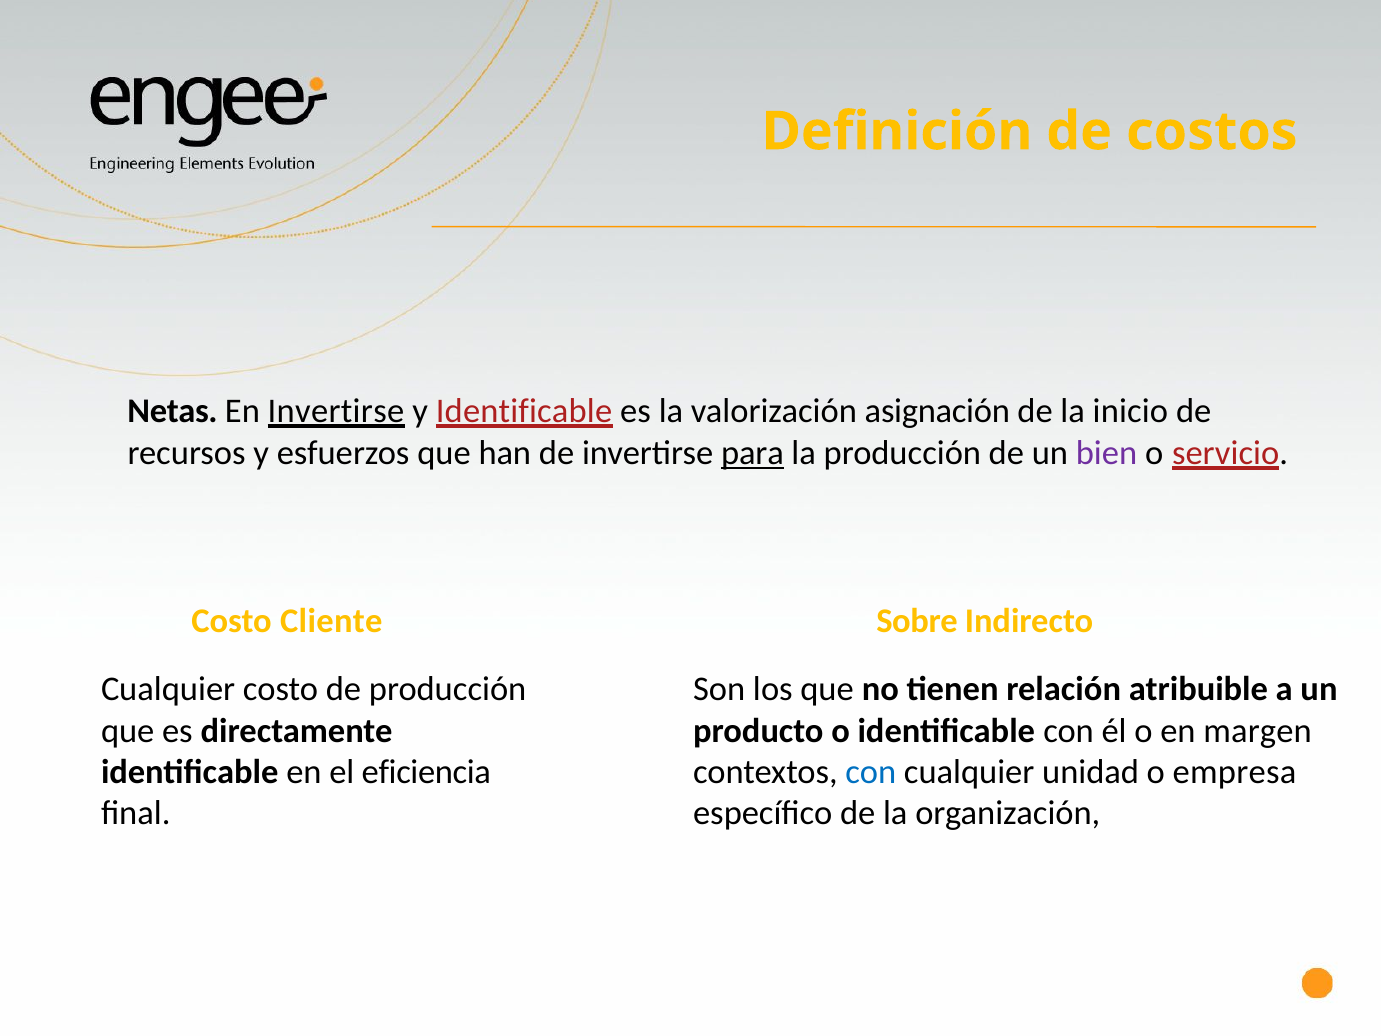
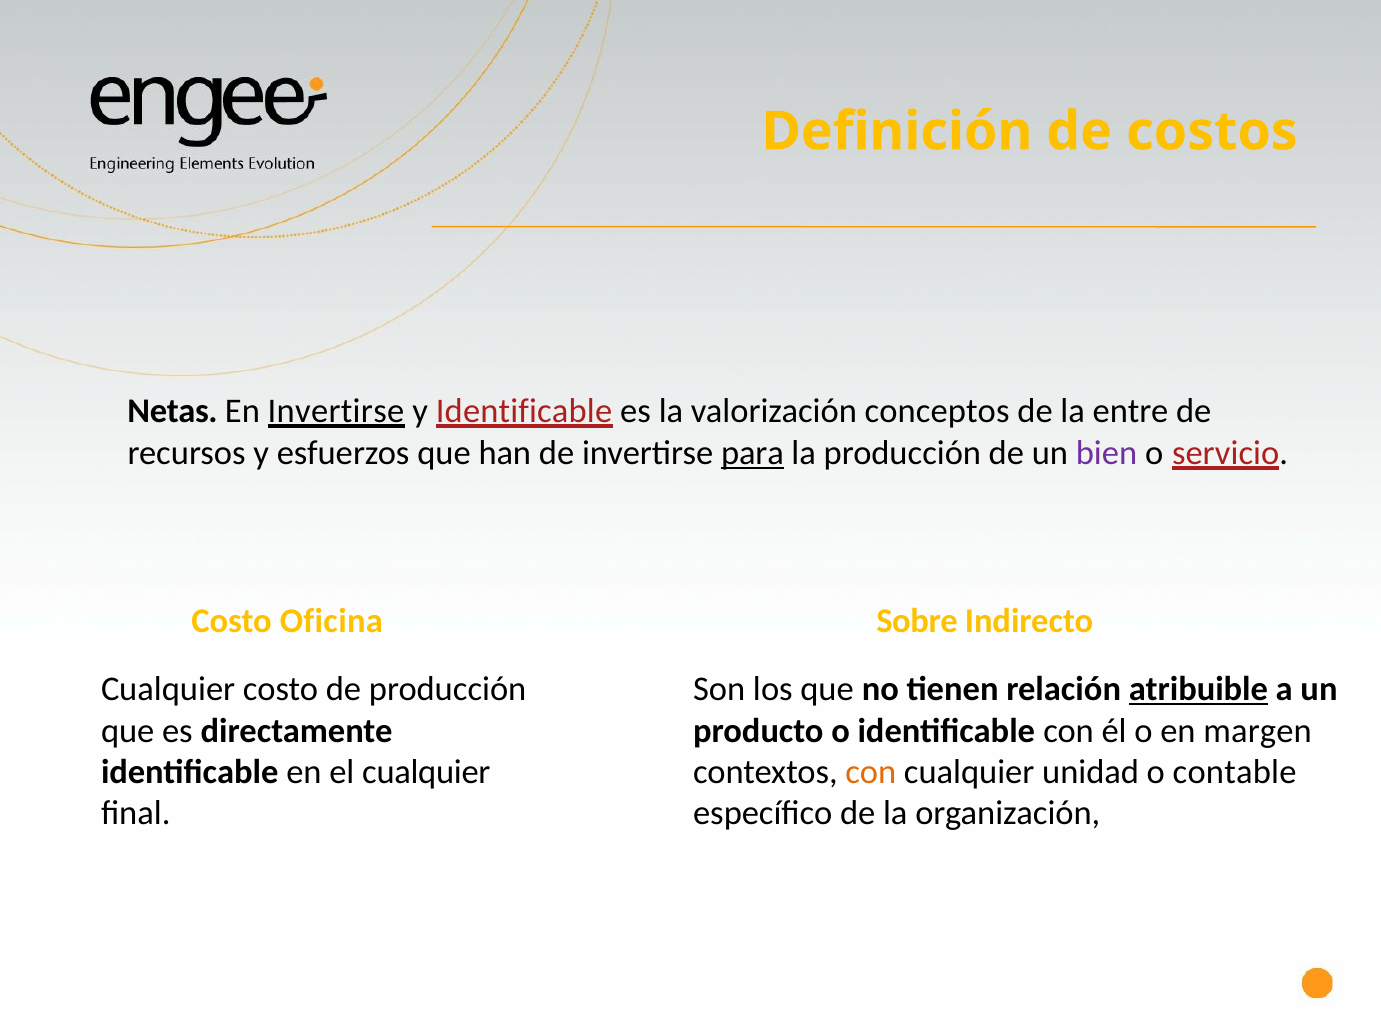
asignación: asignación -> conceptos (937, 411)
inicio: inicio -> entre (1131, 411)
Cliente: Cliente -> Oficina (331, 621)
atribuible underline: none -> present (1198, 689)
el eficiencia: eficiencia -> cualquier (426, 772)
con colour: blue -> orange (871, 772)
empresa: empresa -> contable (1235, 772)
